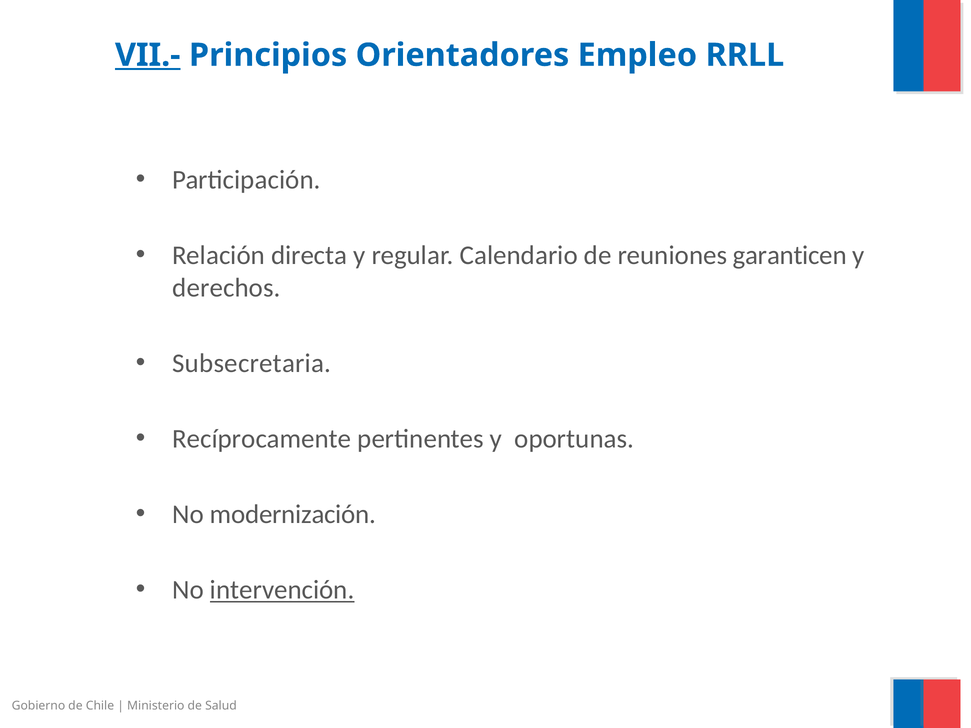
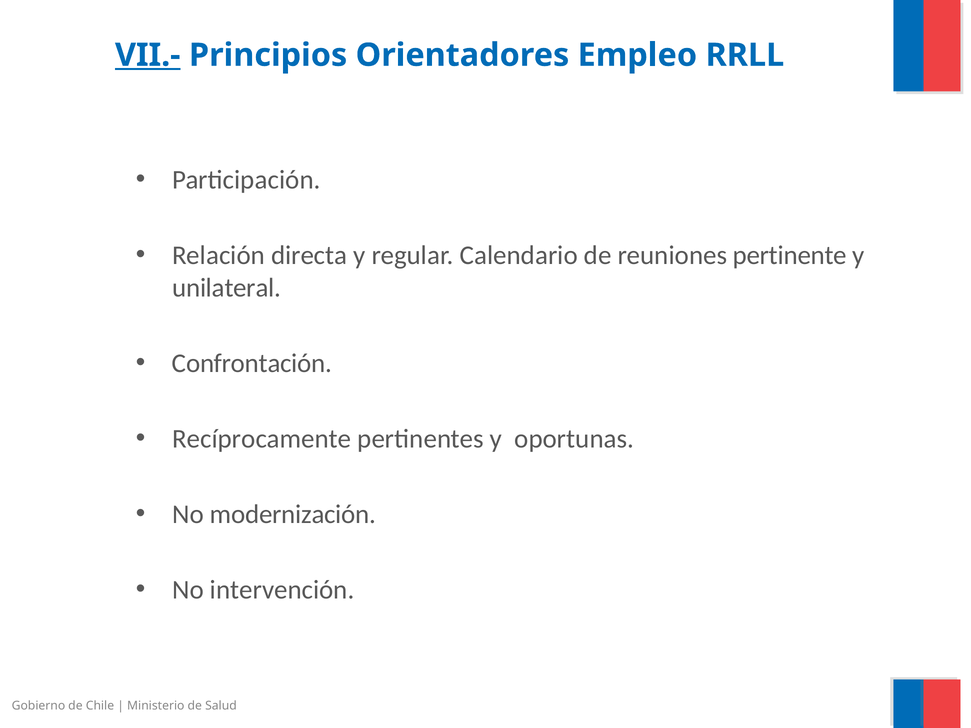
garanticen: garanticen -> pertinente (790, 256)
derechos: derechos -> unilateral (227, 288)
Subsecretaria: Subsecretaria -> Confrontación (252, 364)
intervención underline: present -> none (282, 590)
